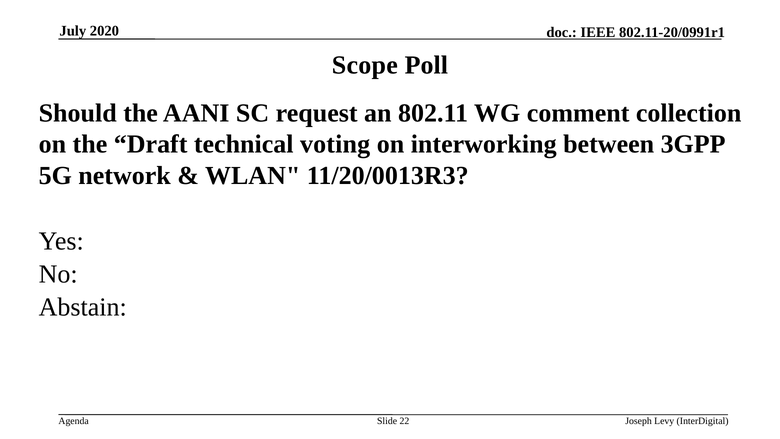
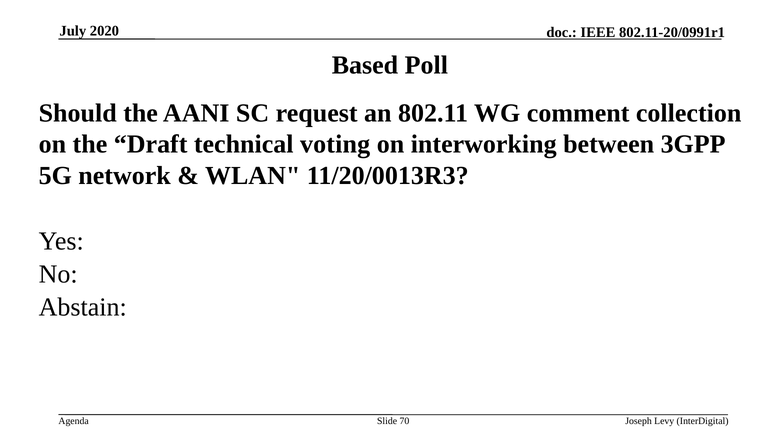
Scope: Scope -> Based (365, 65)
22: 22 -> 70 (404, 421)
